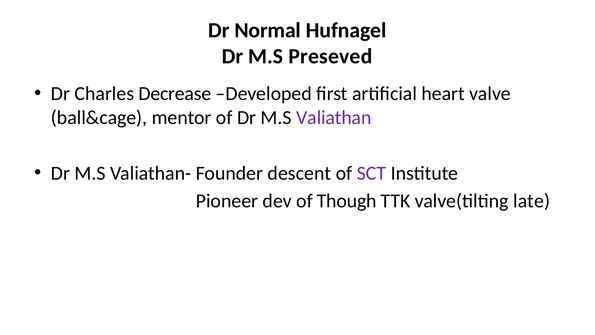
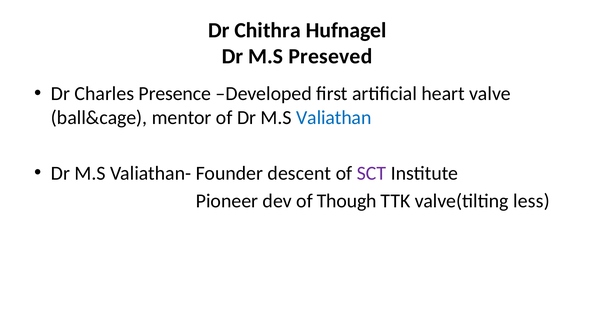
Normal: Normal -> Chithra (268, 30)
Decrease: Decrease -> Presence (175, 94)
Valiathan colour: purple -> blue (334, 117)
late: late -> less (532, 201)
